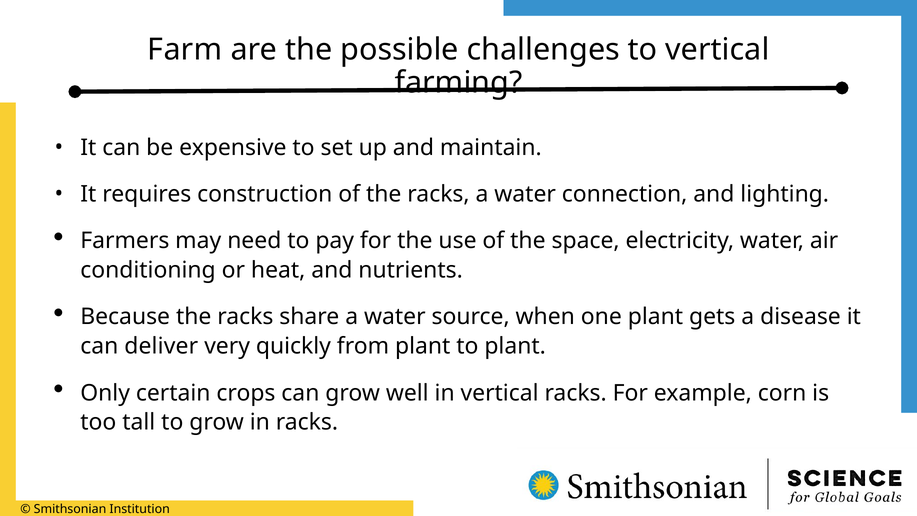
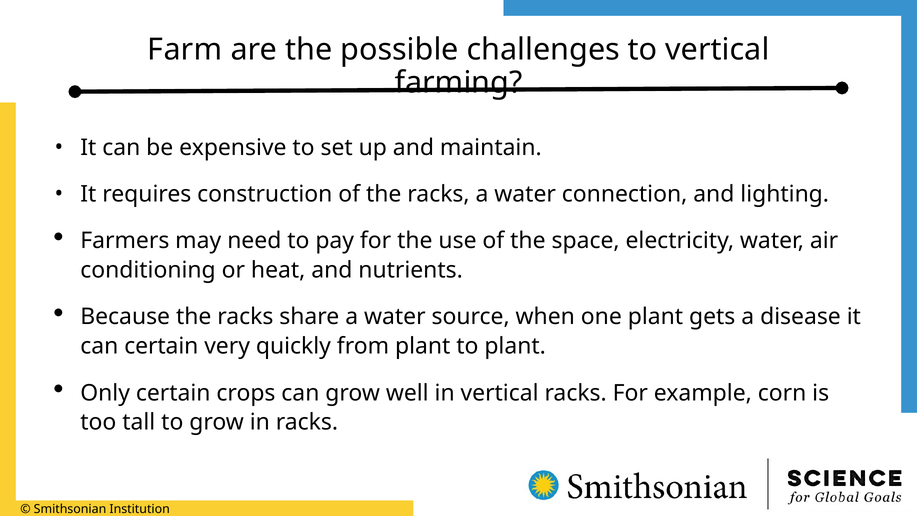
can deliver: deliver -> certain (161, 346)
